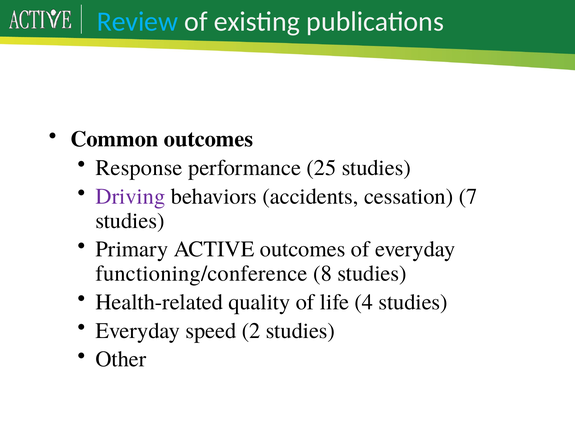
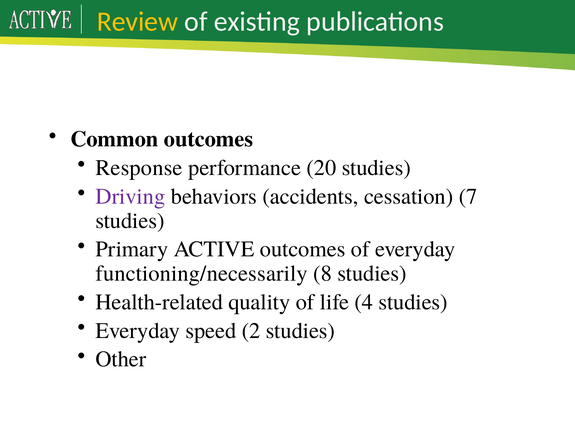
Review colour: light blue -> yellow (137, 22)
25: 25 -> 20 (321, 168)
functioning/conference: functioning/conference -> functioning/necessarily (202, 274)
